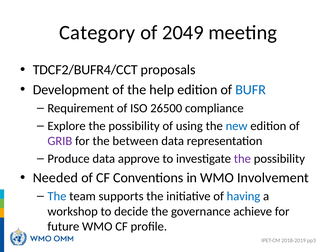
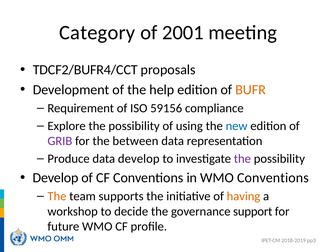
2049: 2049 -> 2001 (183, 33)
BUFR colour: blue -> orange (251, 90)
26500: 26500 -> 59156 (166, 108)
data approve: approve -> develop (139, 159)
Needed: Needed -> Develop (56, 178)
WMO Involvement: Involvement -> Conventions (273, 178)
The colour: blue -> orange (57, 196)
having colour: blue -> orange (243, 196)
achieve: achieve -> support (253, 211)
